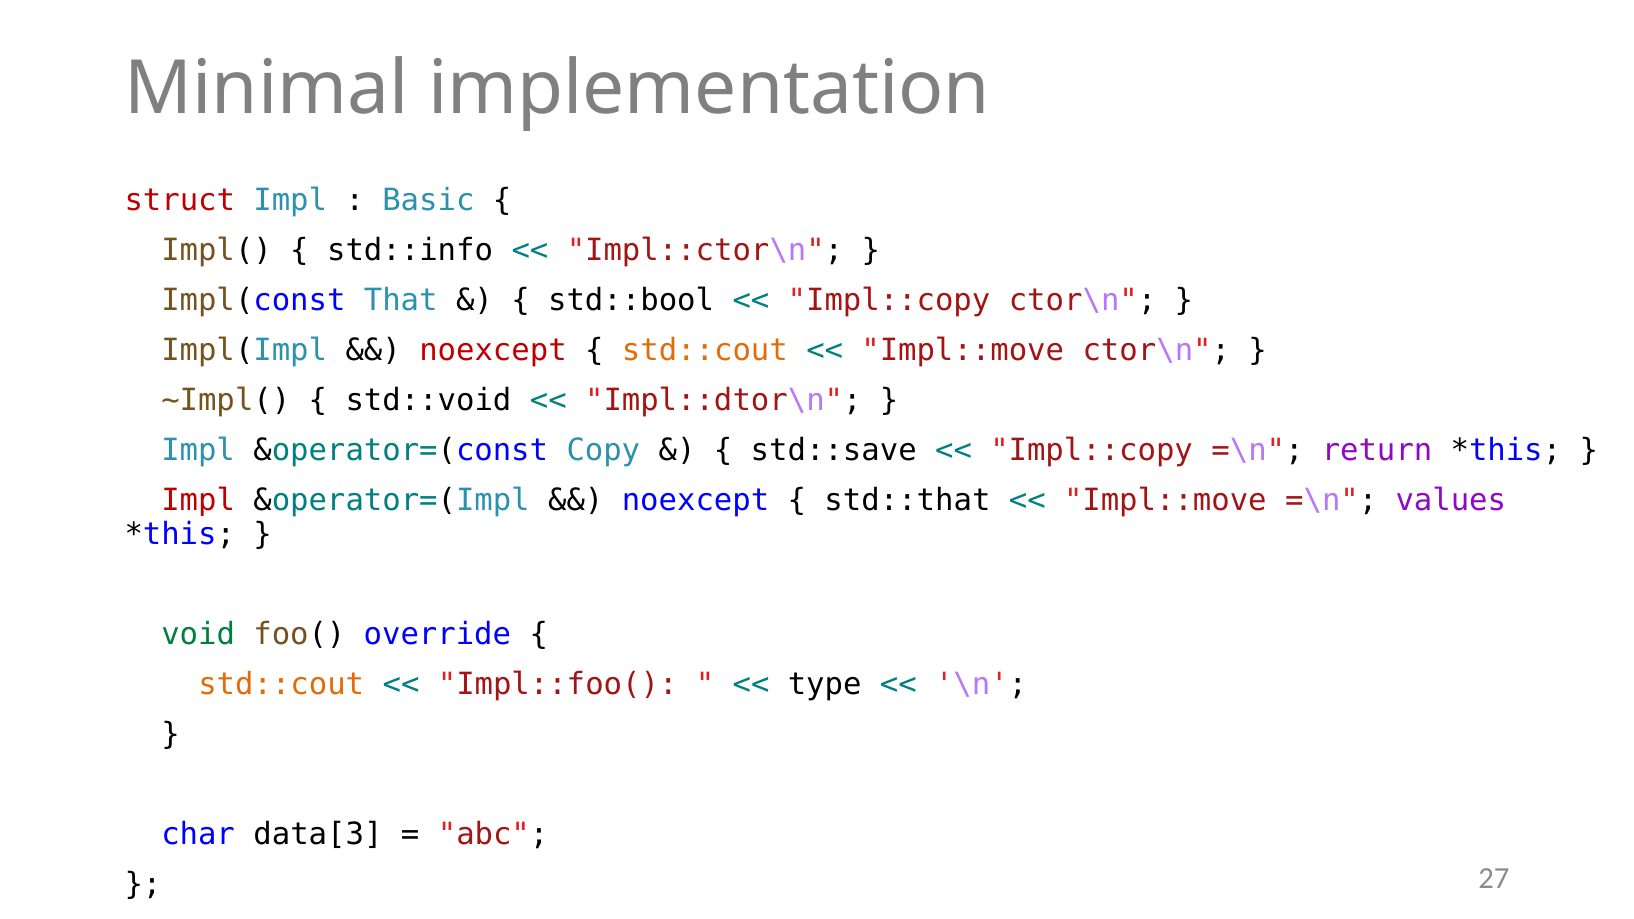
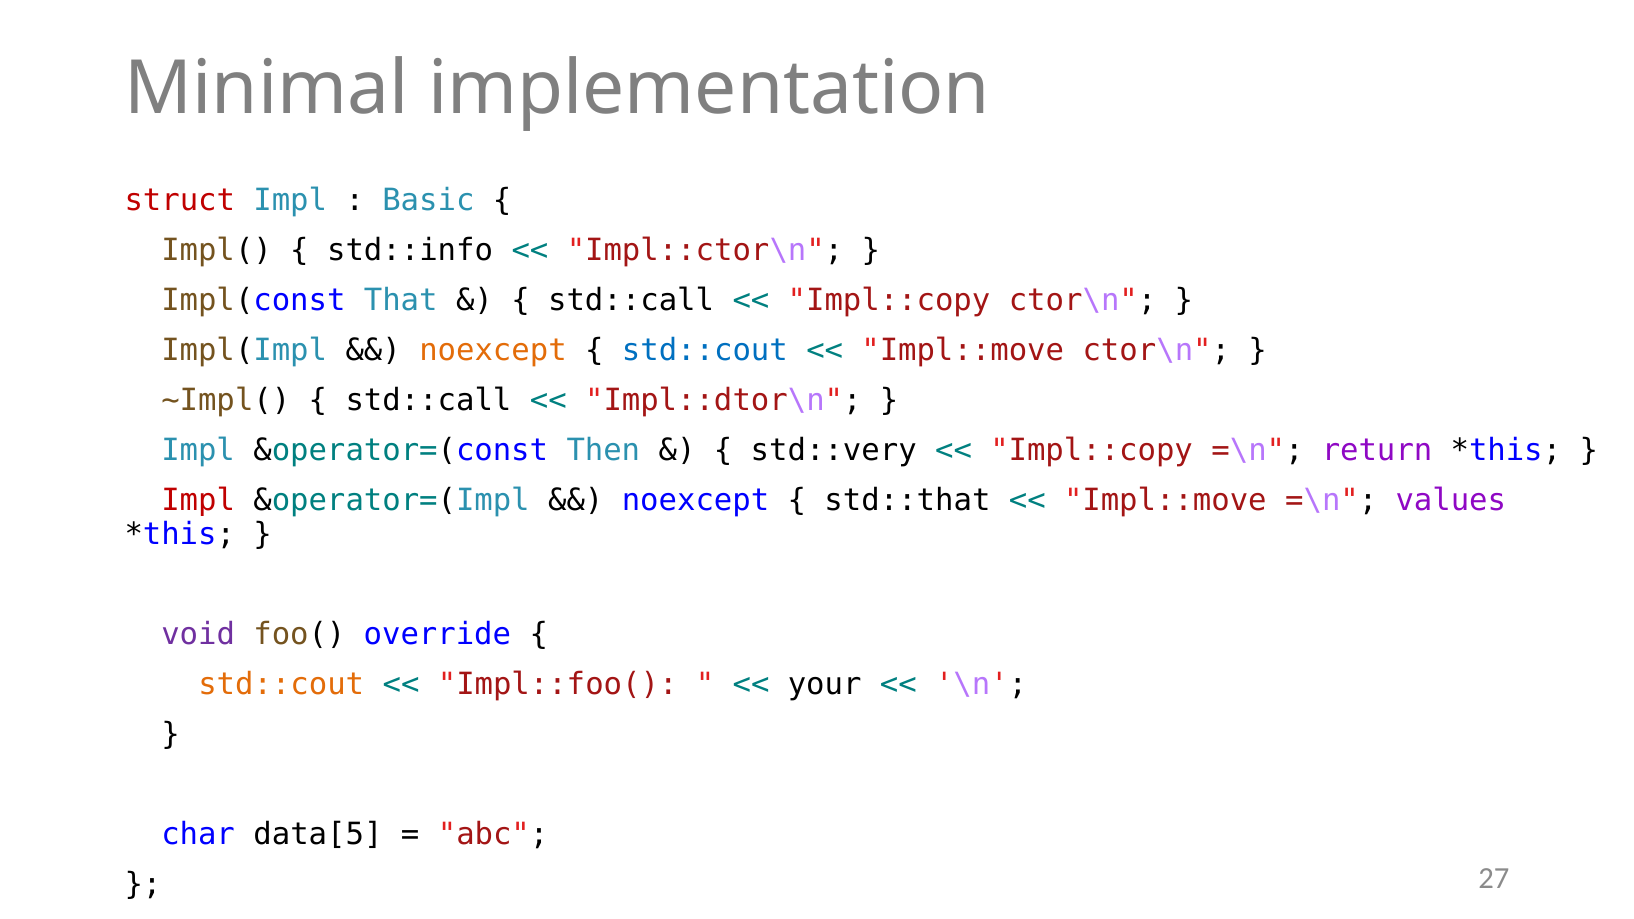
std::bool: std::bool -> std::call (631, 300)
noexcept colour: red -> orange (493, 351)
std::cout colour: orange -> blue (705, 351)
std::void: std::void -> std::call (428, 401)
Copy: Copy -> Then (603, 451)
std::save: std::save -> std::very (834, 451)
void colour: green -> purple (198, 634)
type: type -> your (825, 684)
data[3: data[3 -> data[5 (318, 835)
